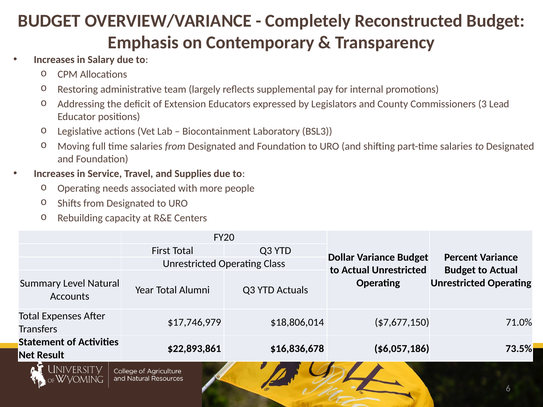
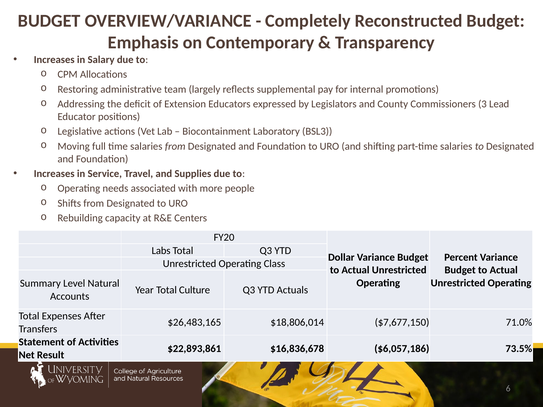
First: First -> Labs (161, 251)
Alumni: Alumni -> Culture (195, 290)
$17,746,979: $17,746,979 -> $26,483,165 (194, 323)
